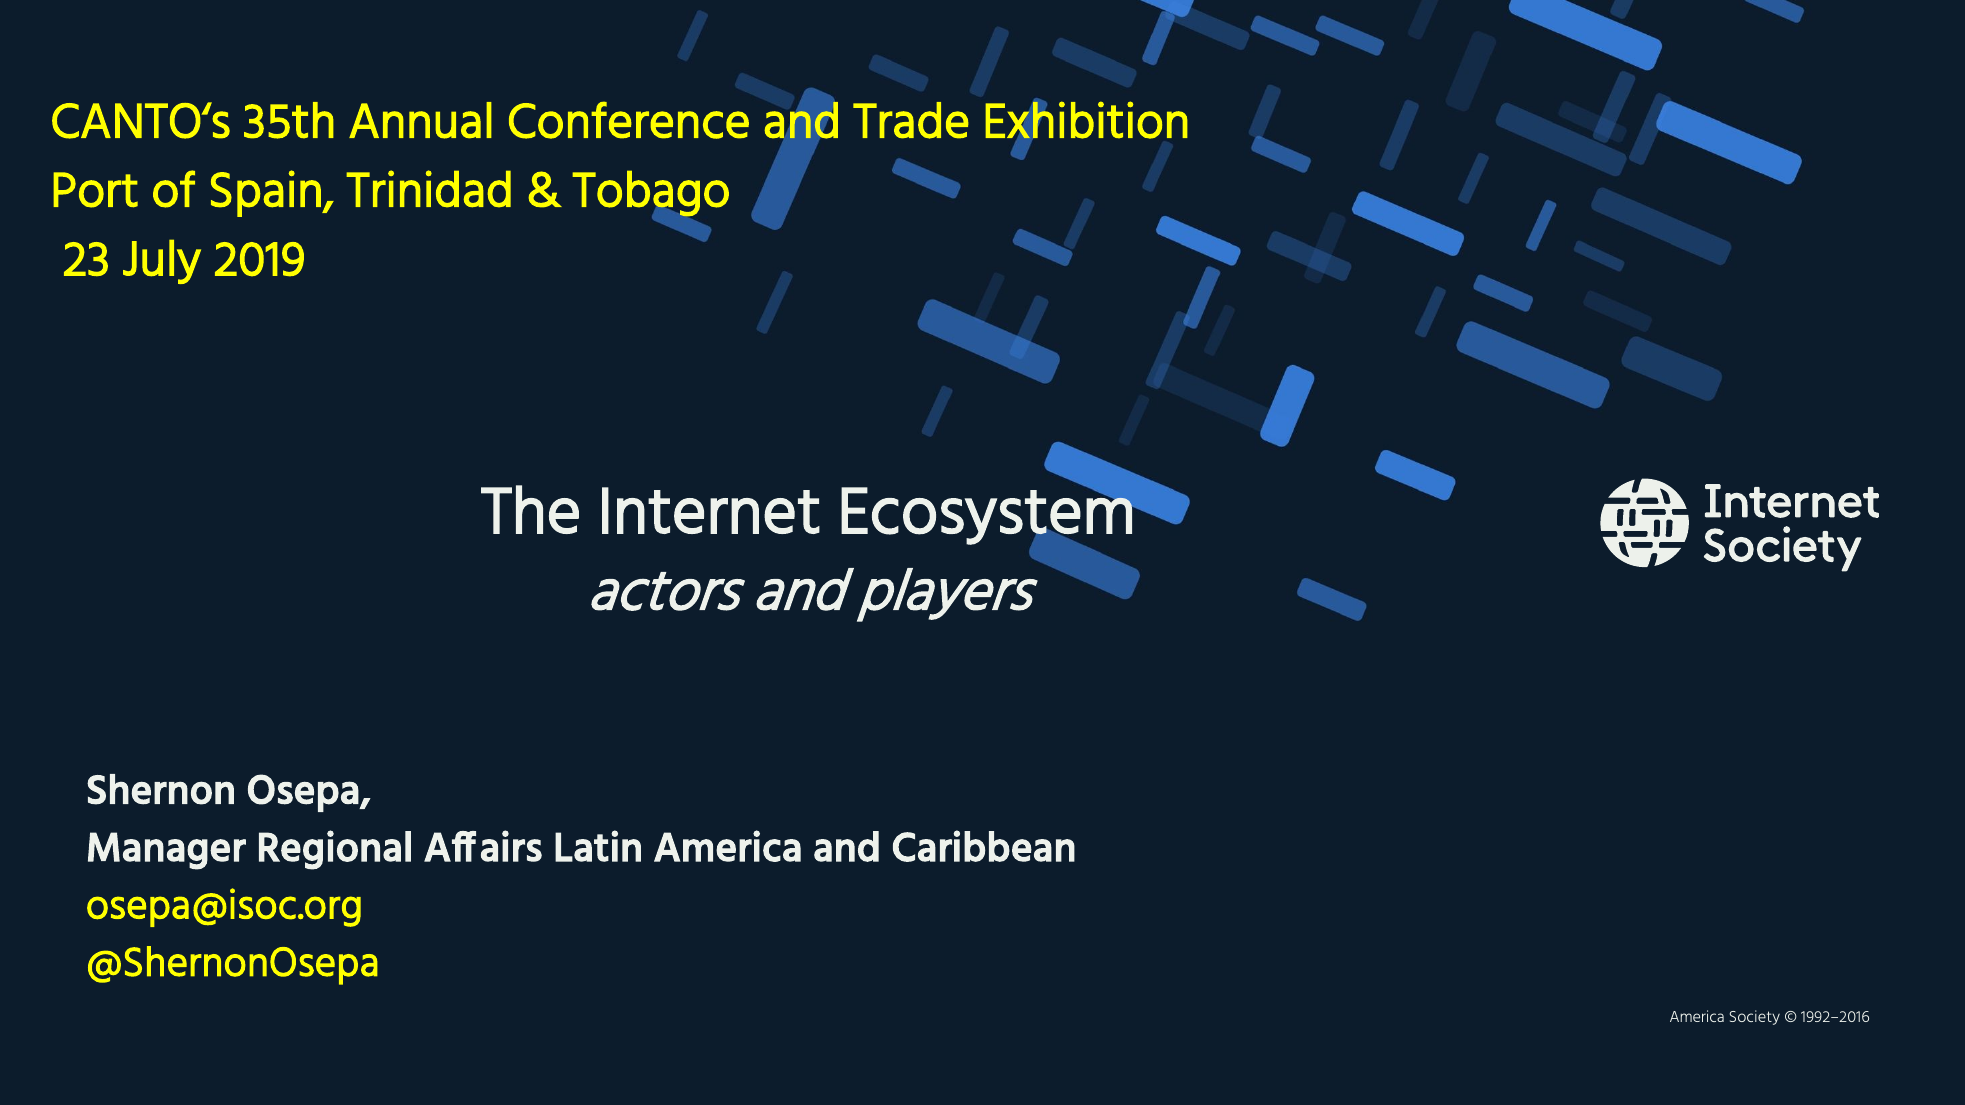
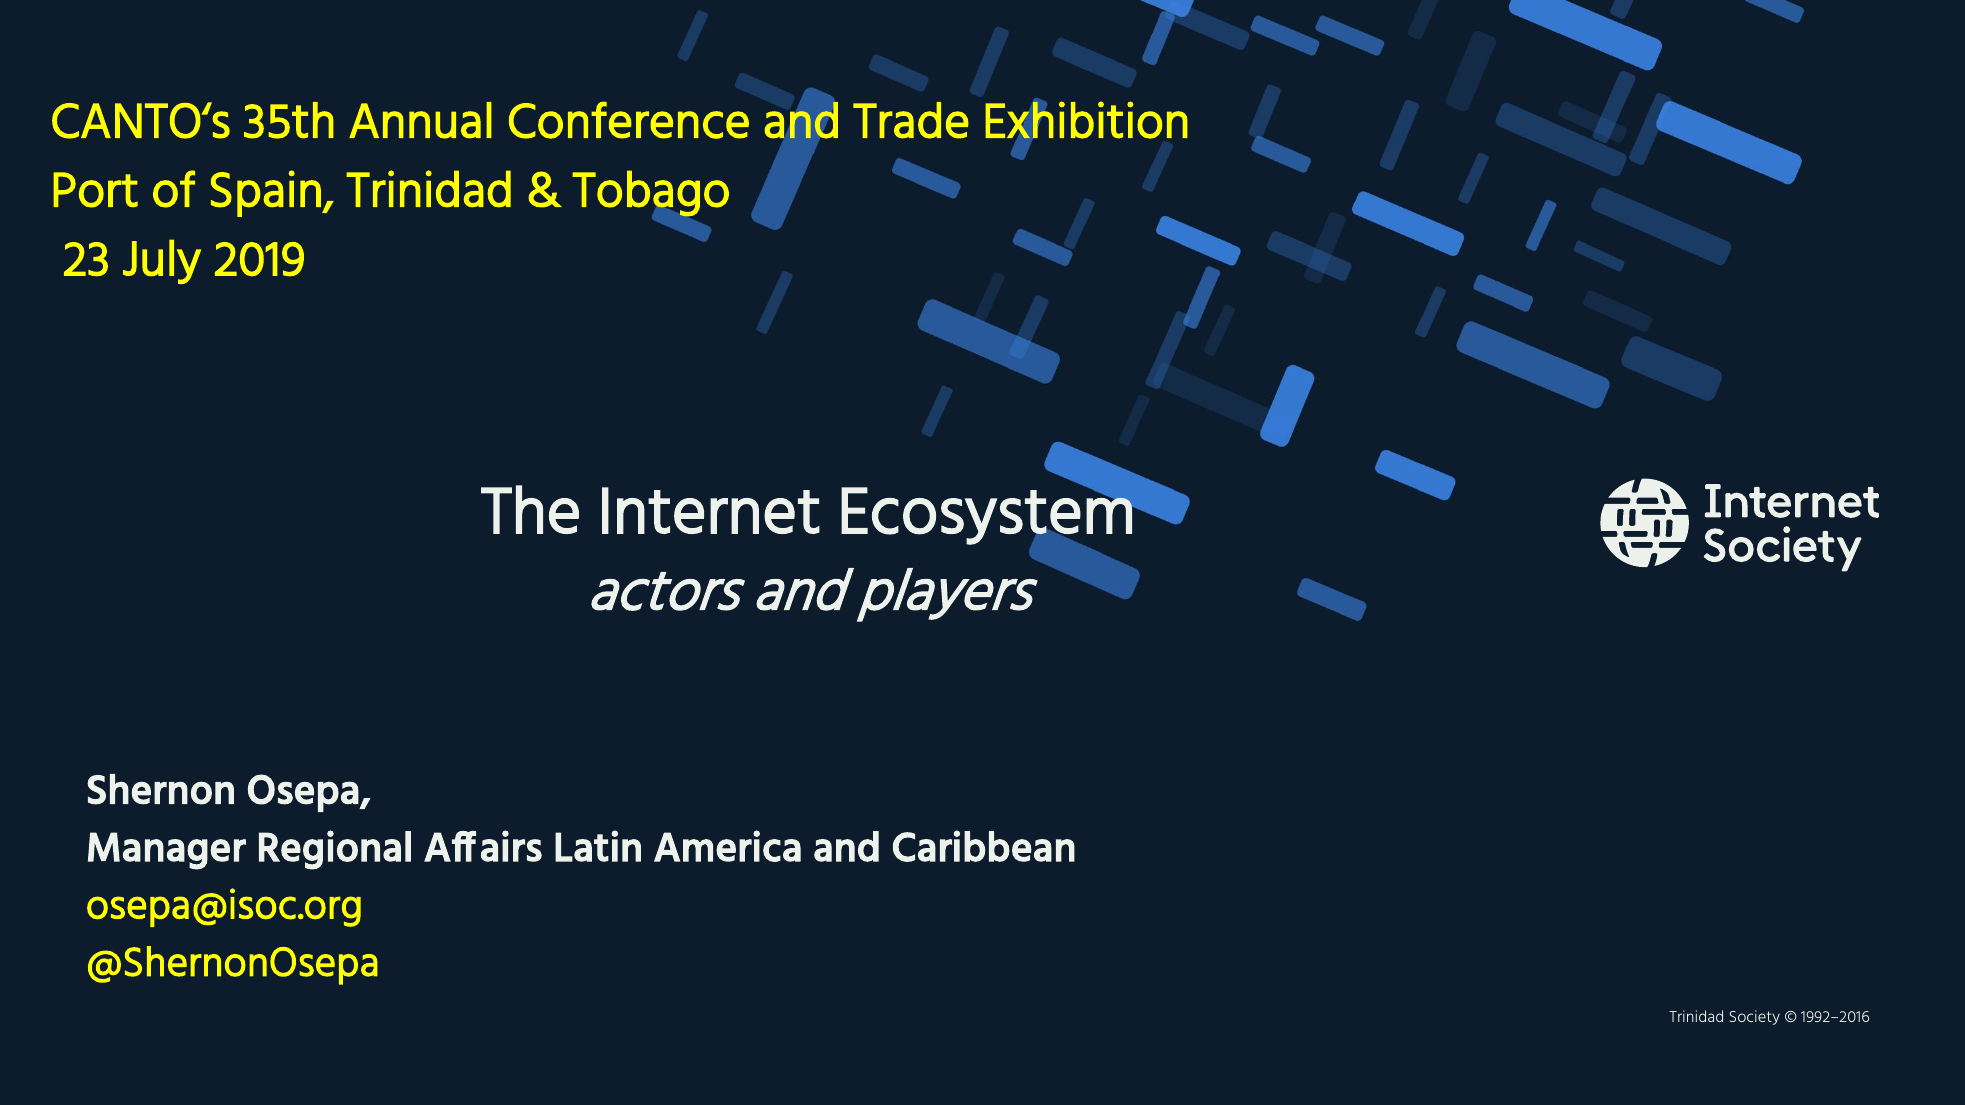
America: America -> Trinidad (1697, 1018)
